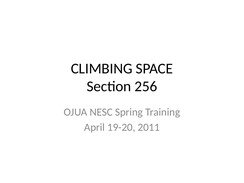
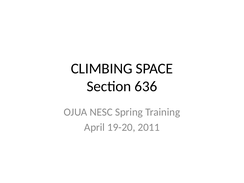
256: 256 -> 636 (146, 86)
